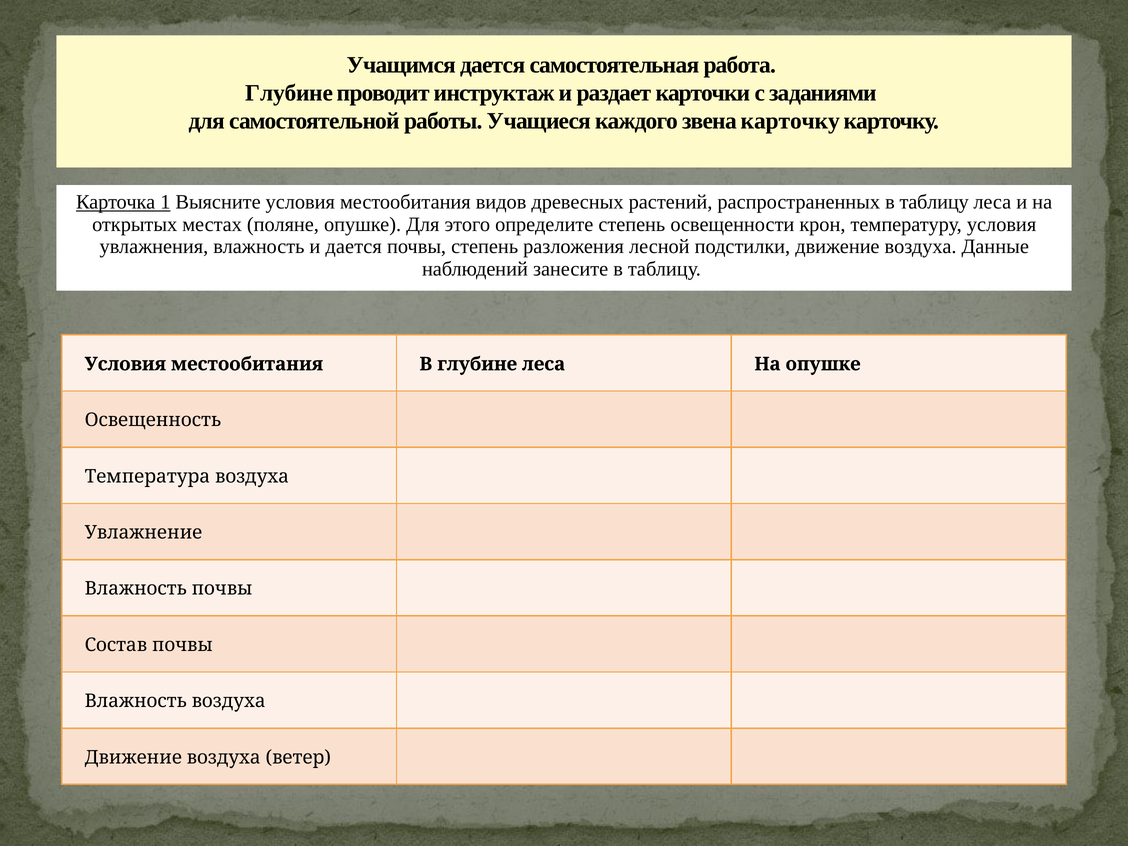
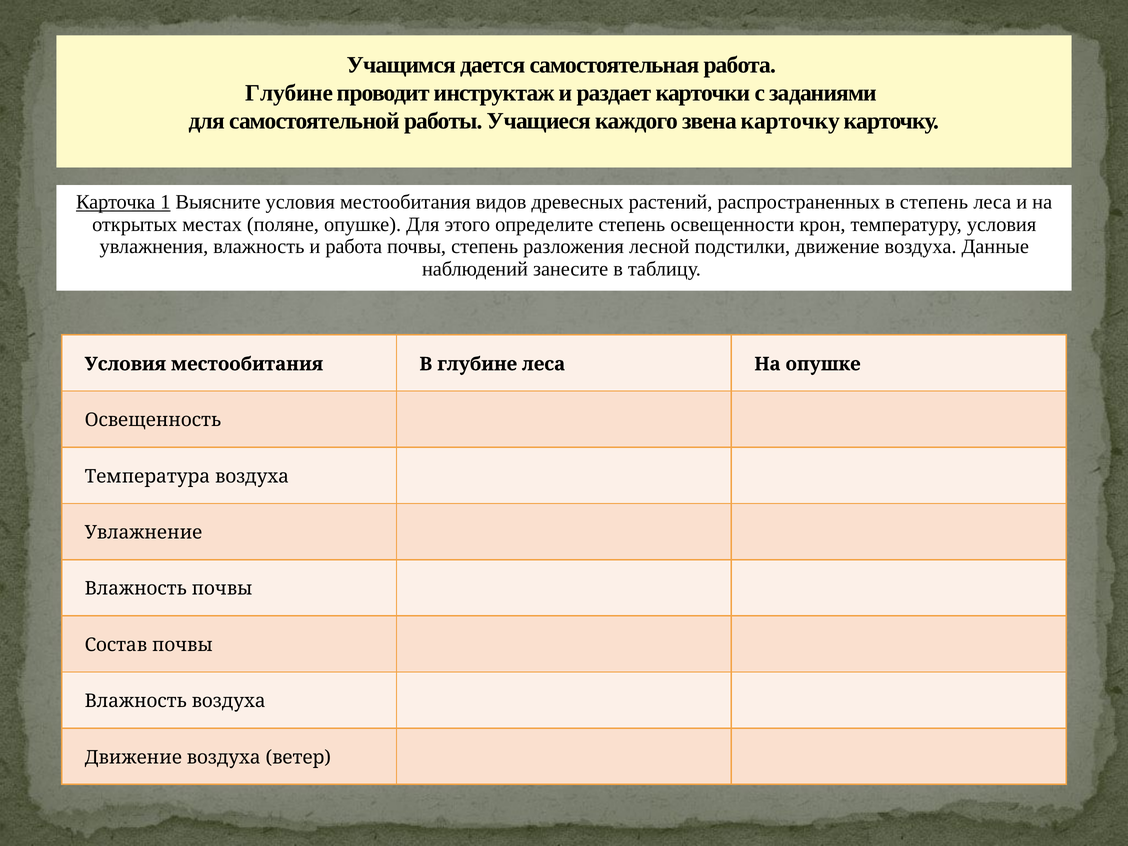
распространенных в таблицу: таблицу -> степень (934, 202)
и дается: дается -> работа (354, 247)
